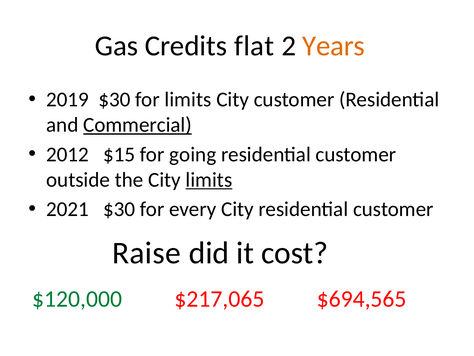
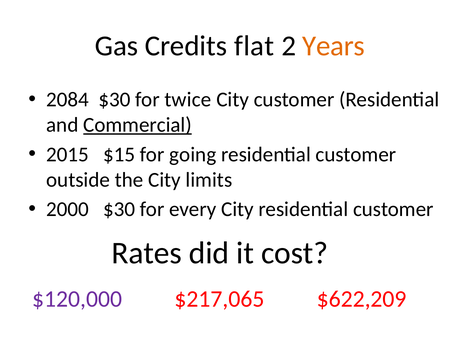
2019: 2019 -> 2084 (68, 99)
for limits: limits -> twice (188, 99)
2012: 2012 -> 2015 (68, 154)
limits underline: present -> none (209, 180)
2021: 2021 -> 2000 (68, 209)
Raise: Raise -> Rates (147, 253)
$120,000 colour: green -> purple (77, 299)
$694,565: $694,565 -> $622,209 (362, 299)
